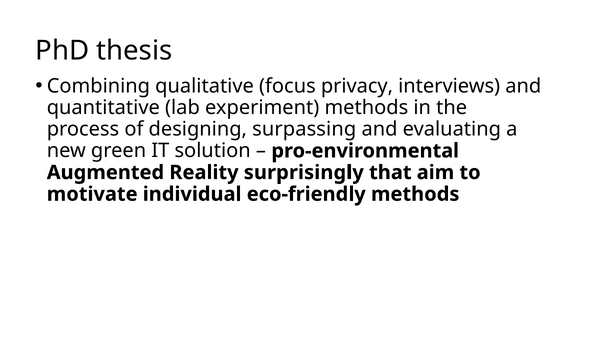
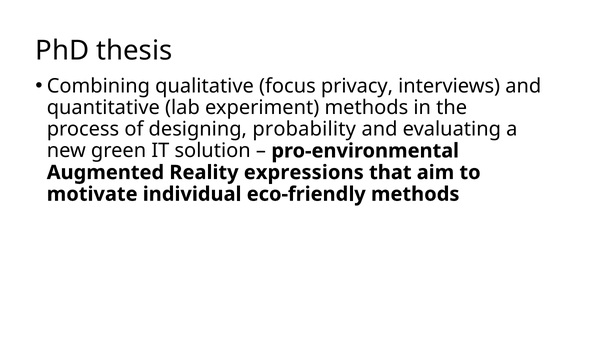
surpassing: surpassing -> probability (304, 129)
surprisingly: surprisingly -> expressions (304, 173)
